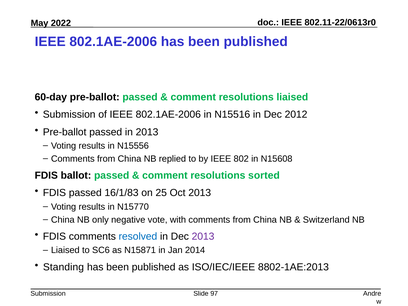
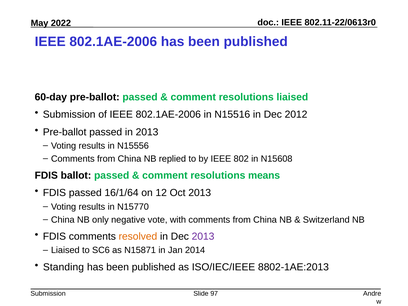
sorted: sorted -> means (264, 176)
16/1/83: 16/1/83 -> 16/1/64 (122, 193)
25: 25 -> 12 (161, 193)
resolved colour: blue -> orange (138, 237)
